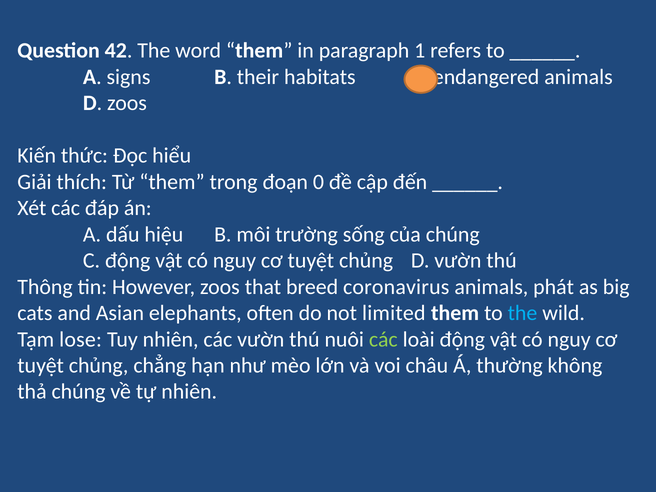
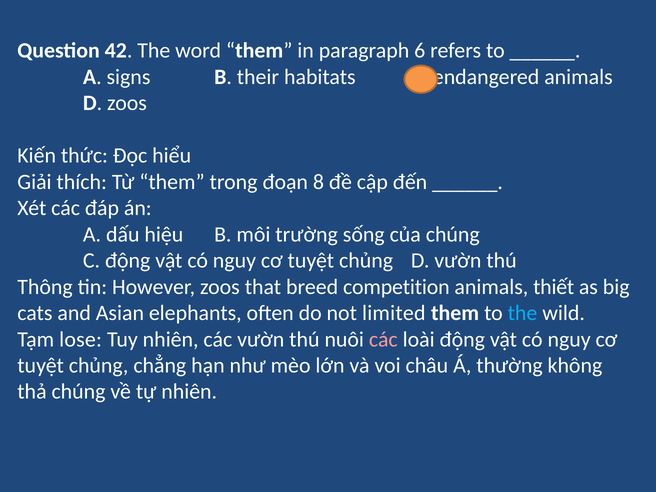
1: 1 -> 6 (420, 51)
0: 0 -> 8 (319, 182)
coronavirus: coronavirus -> competition (396, 287)
phát: phát -> thiết (554, 287)
các colour: light green -> pink (383, 339)
